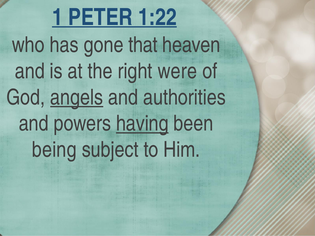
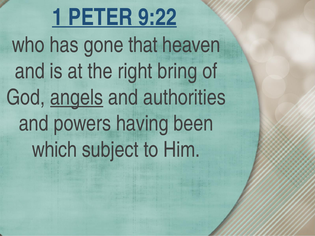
1:22: 1:22 -> 9:22 (157, 17)
were: were -> bring (177, 71)
having underline: present -> none (142, 124)
being: being -> which (54, 150)
